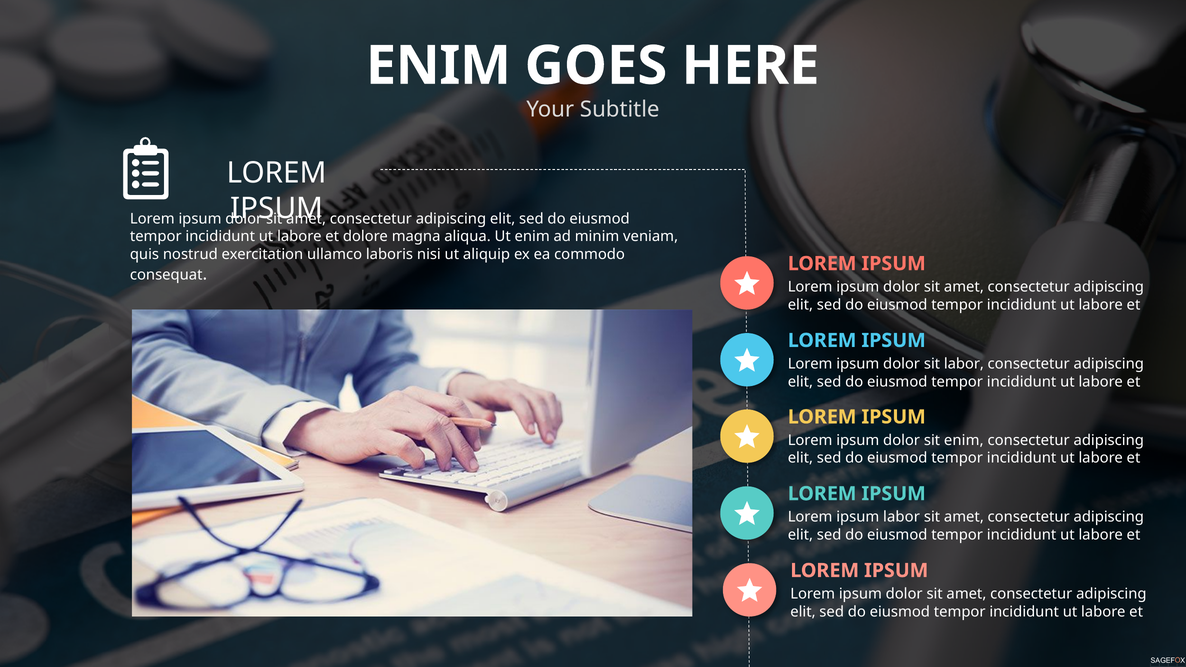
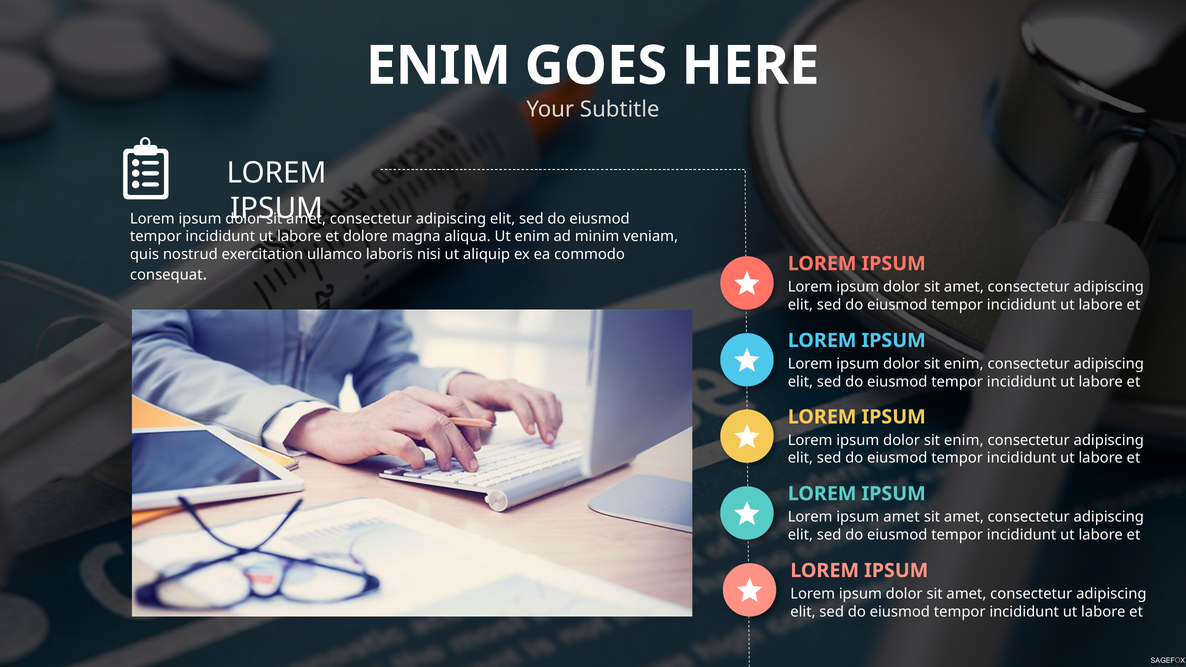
labor: labor -> enim (964, 364)
ipsum labor: labor -> amet (901, 517)
